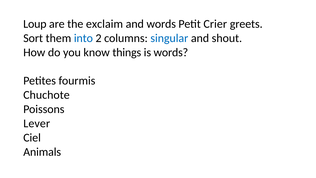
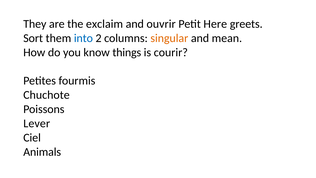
Loup: Loup -> They (35, 24)
and words: words -> ouvrir (161, 24)
Crier: Crier -> Here (215, 24)
singular colour: blue -> orange (169, 38)
shout: shout -> mean (227, 38)
is words: words -> courir (171, 52)
